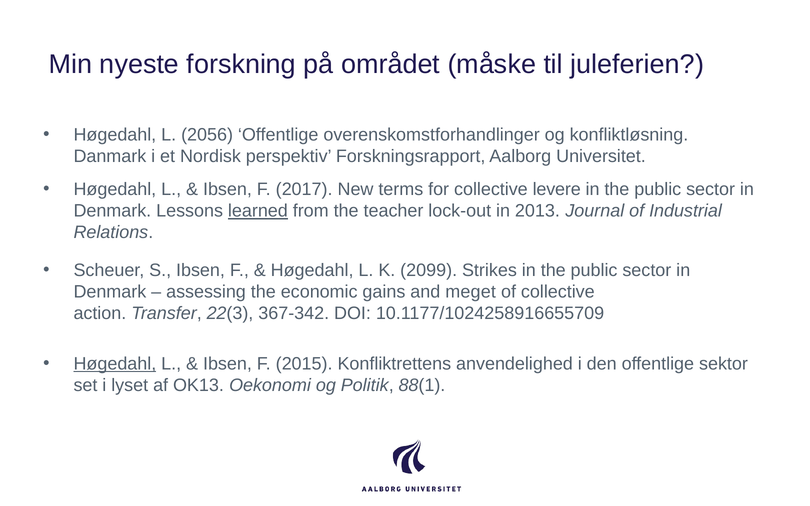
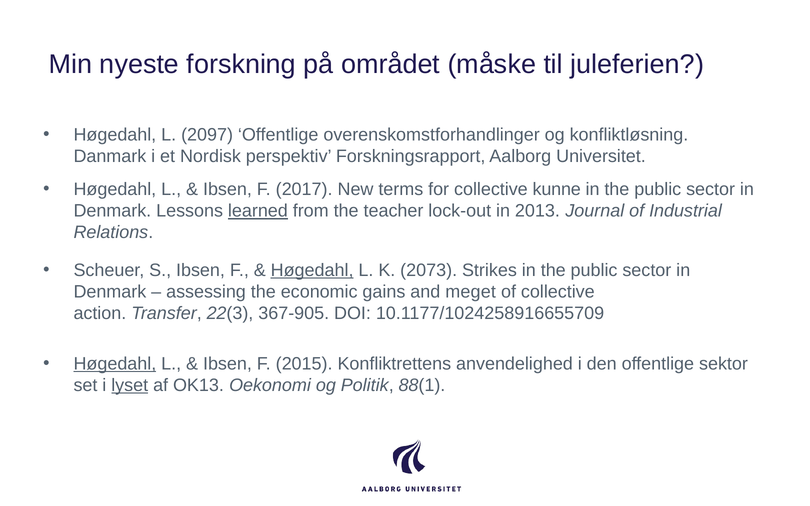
2056: 2056 -> 2097 (207, 135)
levere: levere -> kunne (557, 190)
Høgedahl underline: none -> present (312, 270)
2099: 2099 -> 2073 (429, 270)
367-342: 367-342 -> 367-905 (294, 314)
lyset underline: none -> present (130, 385)
